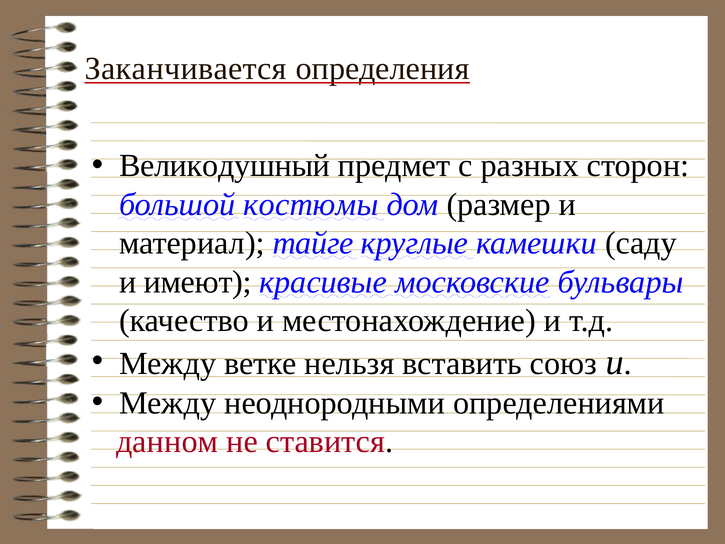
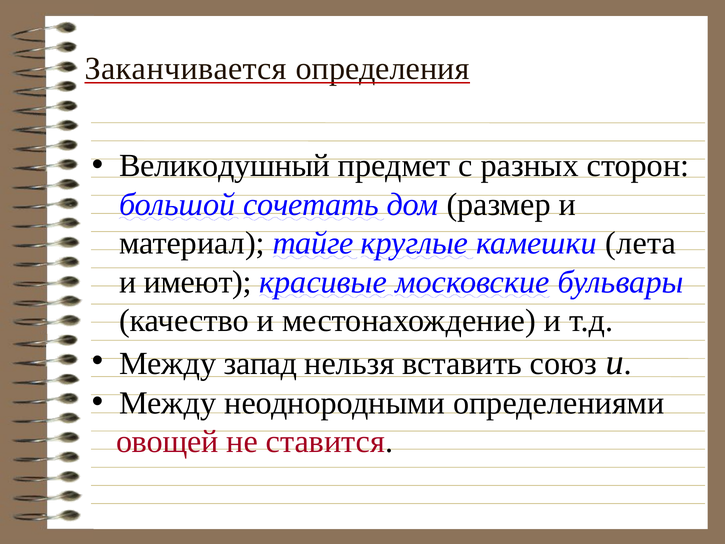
костюмы: костюмы -> сочетать (311, 204)
саду: саду -> лета (641, 243)
ветке: ветке -> запад (260, 363)
данном: данном -> овощей (167, 441)
